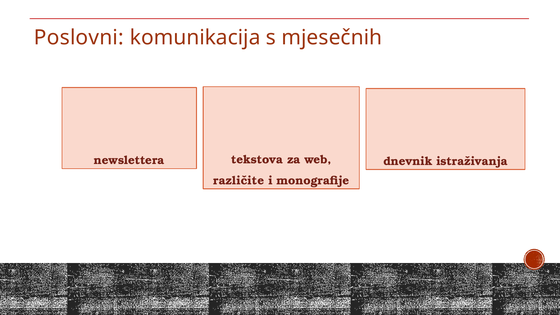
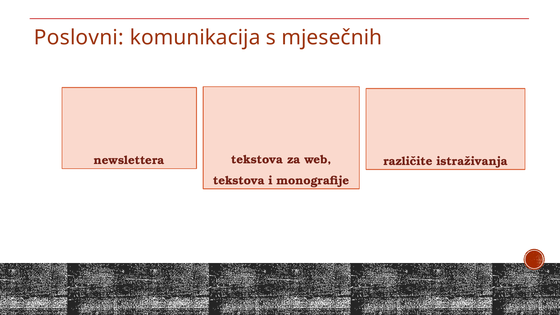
dnevnik: dnevnik -> različite (408, 161)
različite: različite -> tekstova (239, 181)
